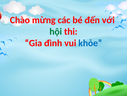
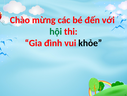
khỏe colour: blue -> black (90, 43)
